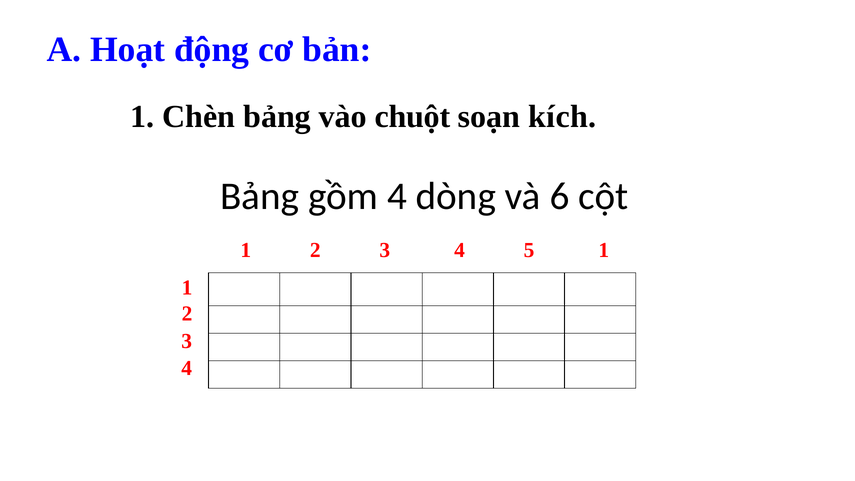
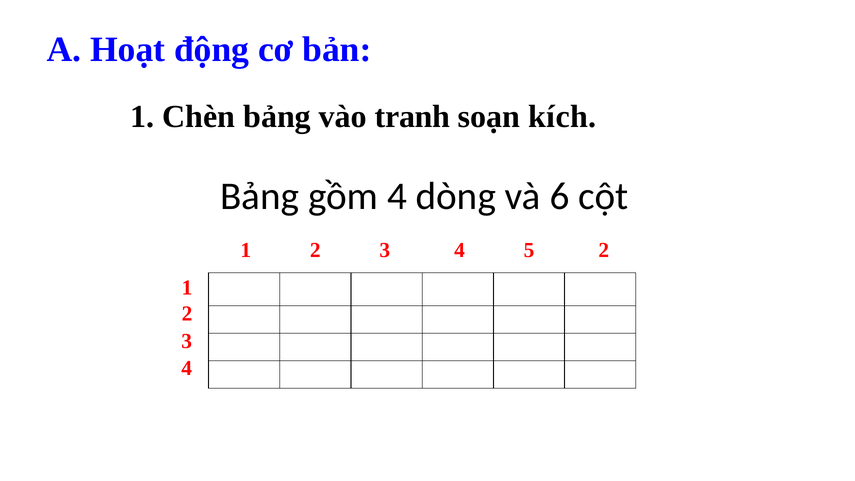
chuột: chuột -> tranh (413, 117)
5 1: 1 -> 2 (604, 250)
